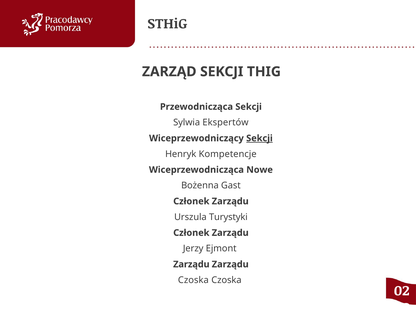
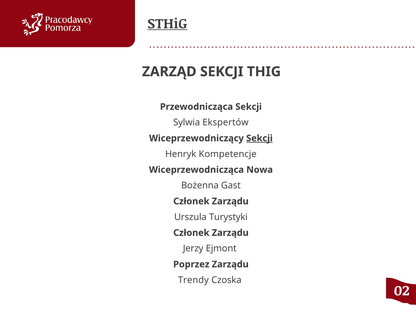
STHiG underline: none -> present (167, 24)
Nowe: Nowe -> Nowa (260, 170)
Zarządu: Zarządu -> Poprzez (191, 264)
Czoska: Czoska -> Trendy (193, 280)
